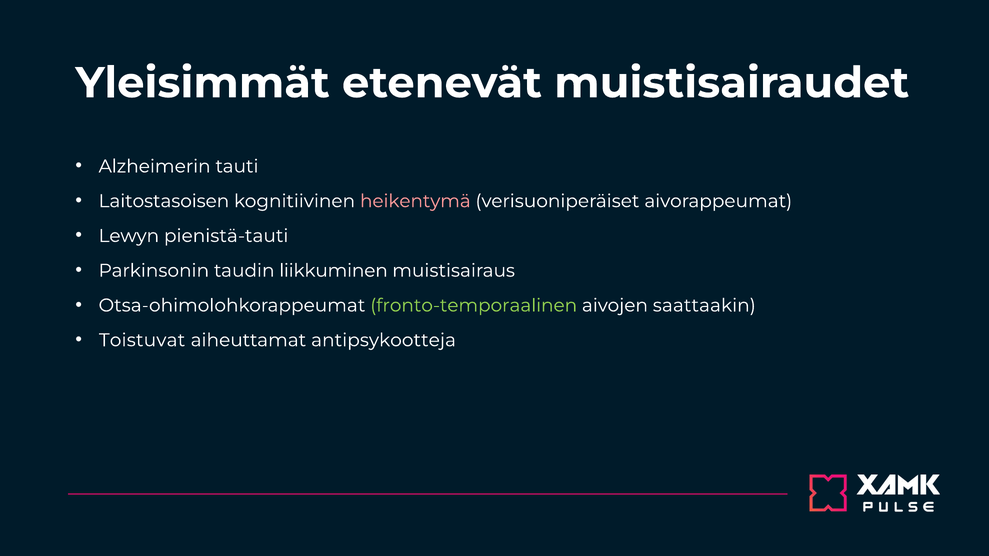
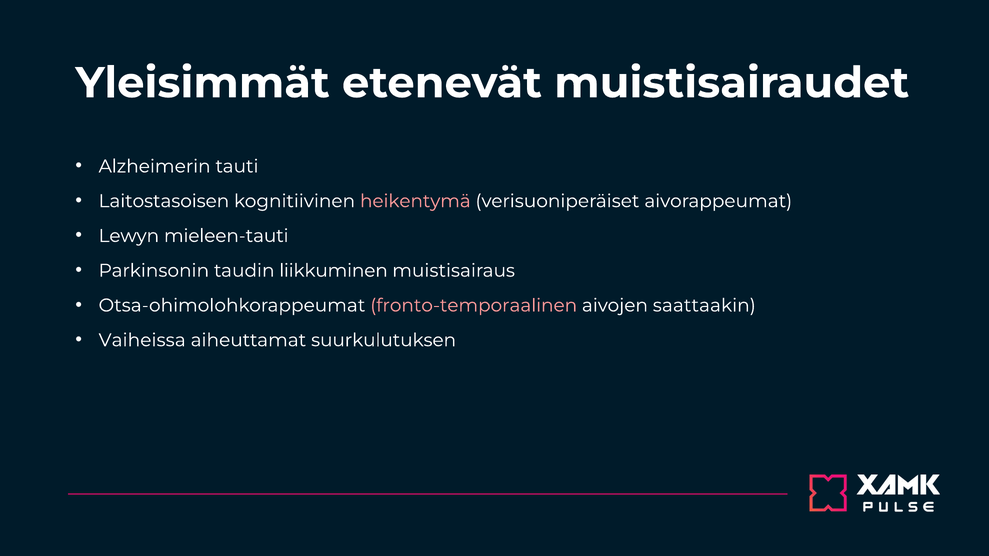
pienistä-tauti: pienistä-tauti -> mieleen-tauti (226, 236)
fronto-temporaalinen colour: light green -> pink (474, 306)
Toistuvat: Toistuvat -> Vaiheissa (142, 340)
antipsykootteja: antipsykootteja -> suurkulutuksen (384, 340)
